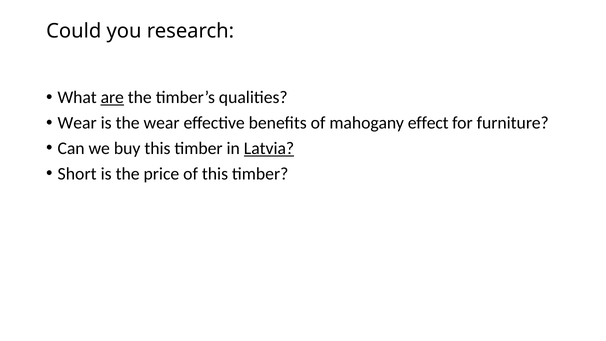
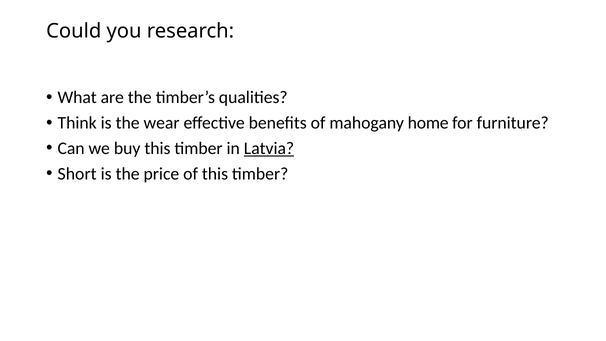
are underline: present -> none (112, 97)
Wear: Wear -> Think (77, 123)
effect: effect -> home (428, 123)
